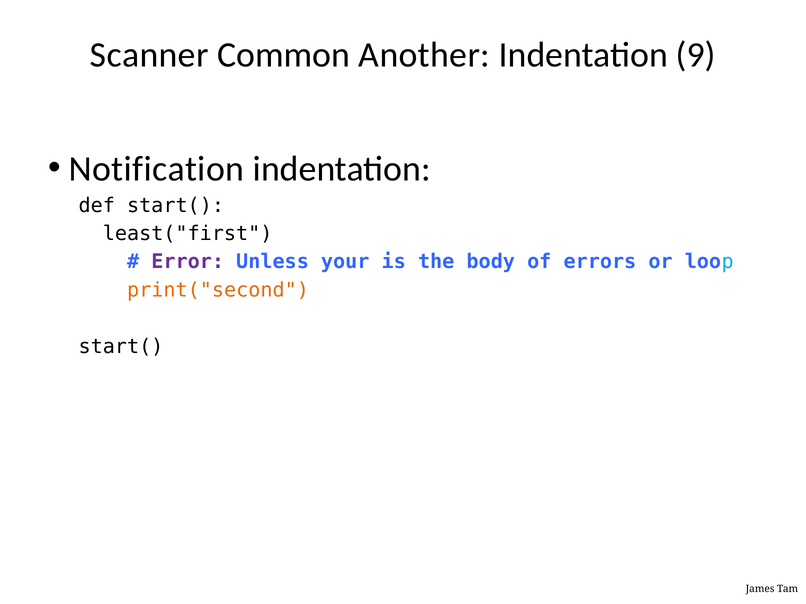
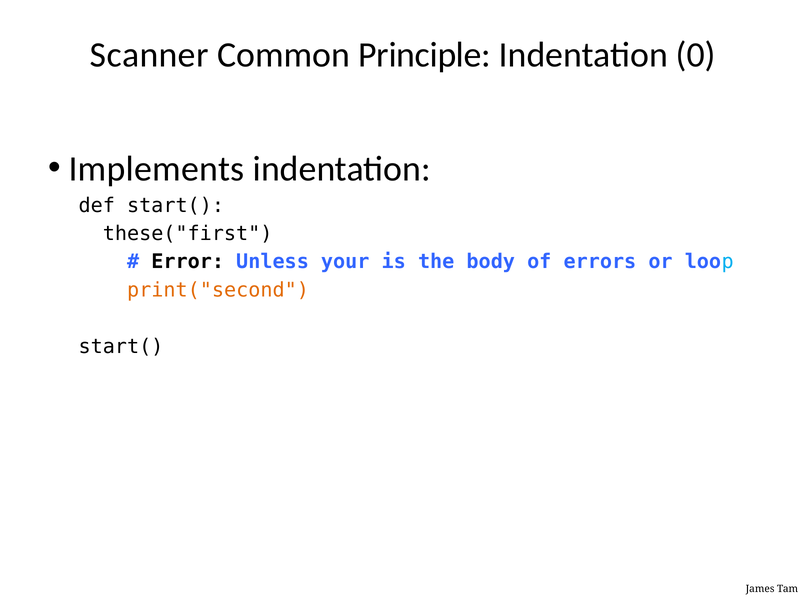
Another: Another -> Principle (425, 55)
9: 9 -> 0 (696, 55)
Notification: Notification -> Implements (156, 169)
least("first: least("first -> these("first (188, 234)
Error colour: purple -> black (188, 262)
